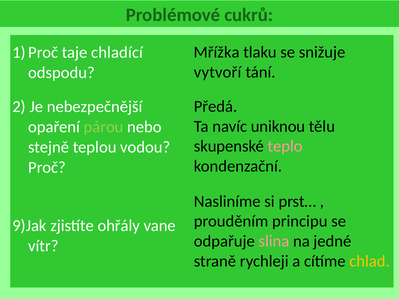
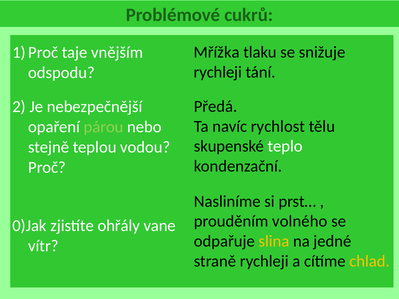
chladící: chladící -> vnějším (117, 52)
vytvoří: vytvoří -> rychleji (218, 72)
uniknou: uniknou -> rychlost (278, 126)
teplo colour: pink -> white (285, 146)
principu: principu -> volného (300, 221)
9)Jak: 9)Jak -> 0)Jak (29, 226)
slina colour: pink -> yellow (274, 241)
